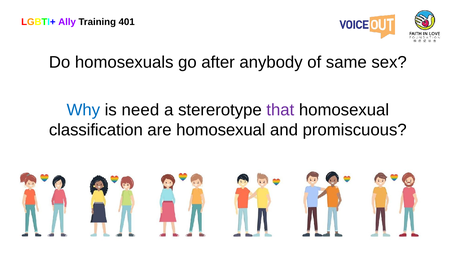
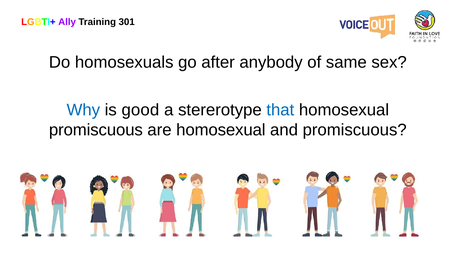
401: 401 -> 301 (127, 22)
need: need -> good (140, 110)
that colour: purple -> blue (280, 110)
classification: classification -> promiscuous (96, 130)
